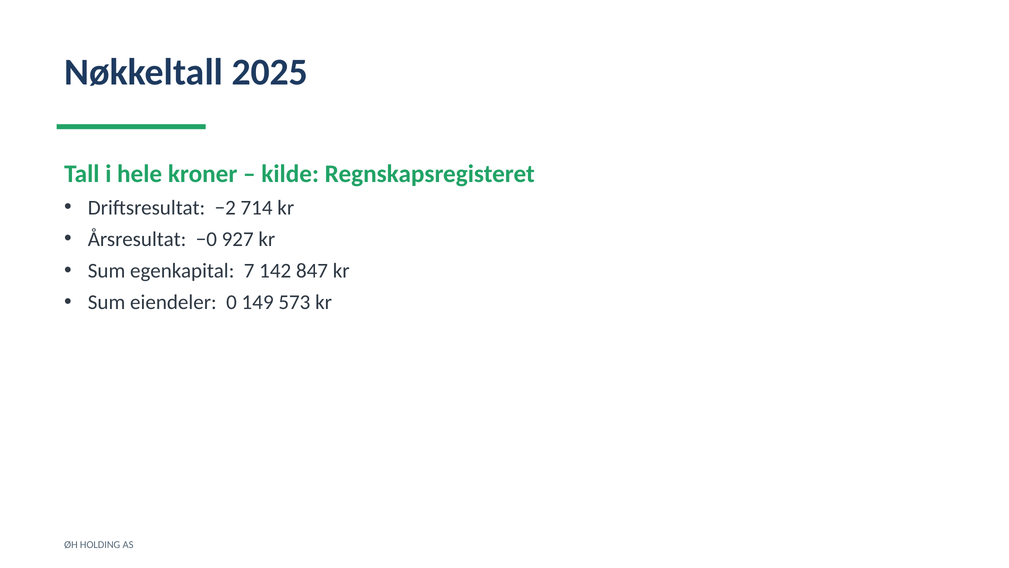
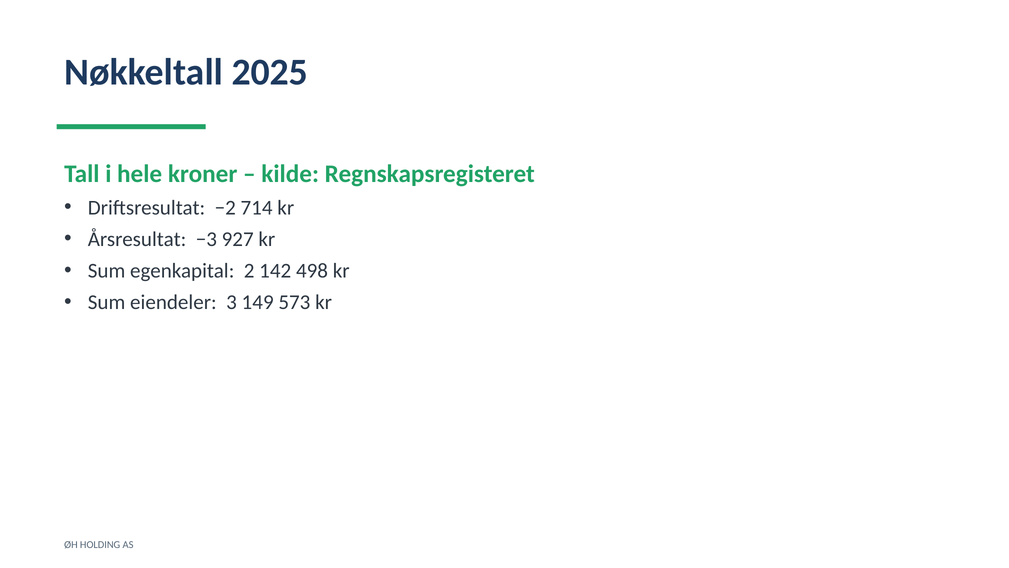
−0: −0 -> −3 (206, 239)
7: 7 -> 2 (249, 271)
847: 847 -> 498 (312, 271)
0: 0 -> 3 (232, 302)
